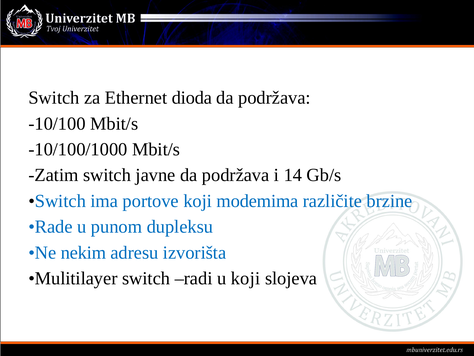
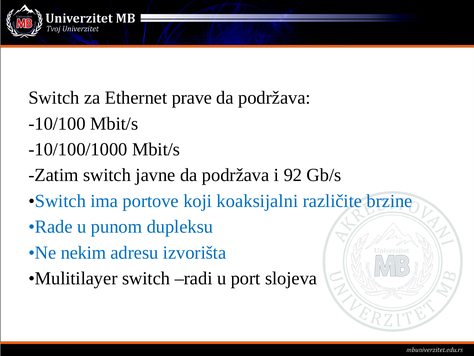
dioda: dioda -> prave (192, 98)
14: 14 -> 92 (293, 175)
modemima: modemima -> koaksijalni (257, 201)
u koji: koji -> port (246, 278)
